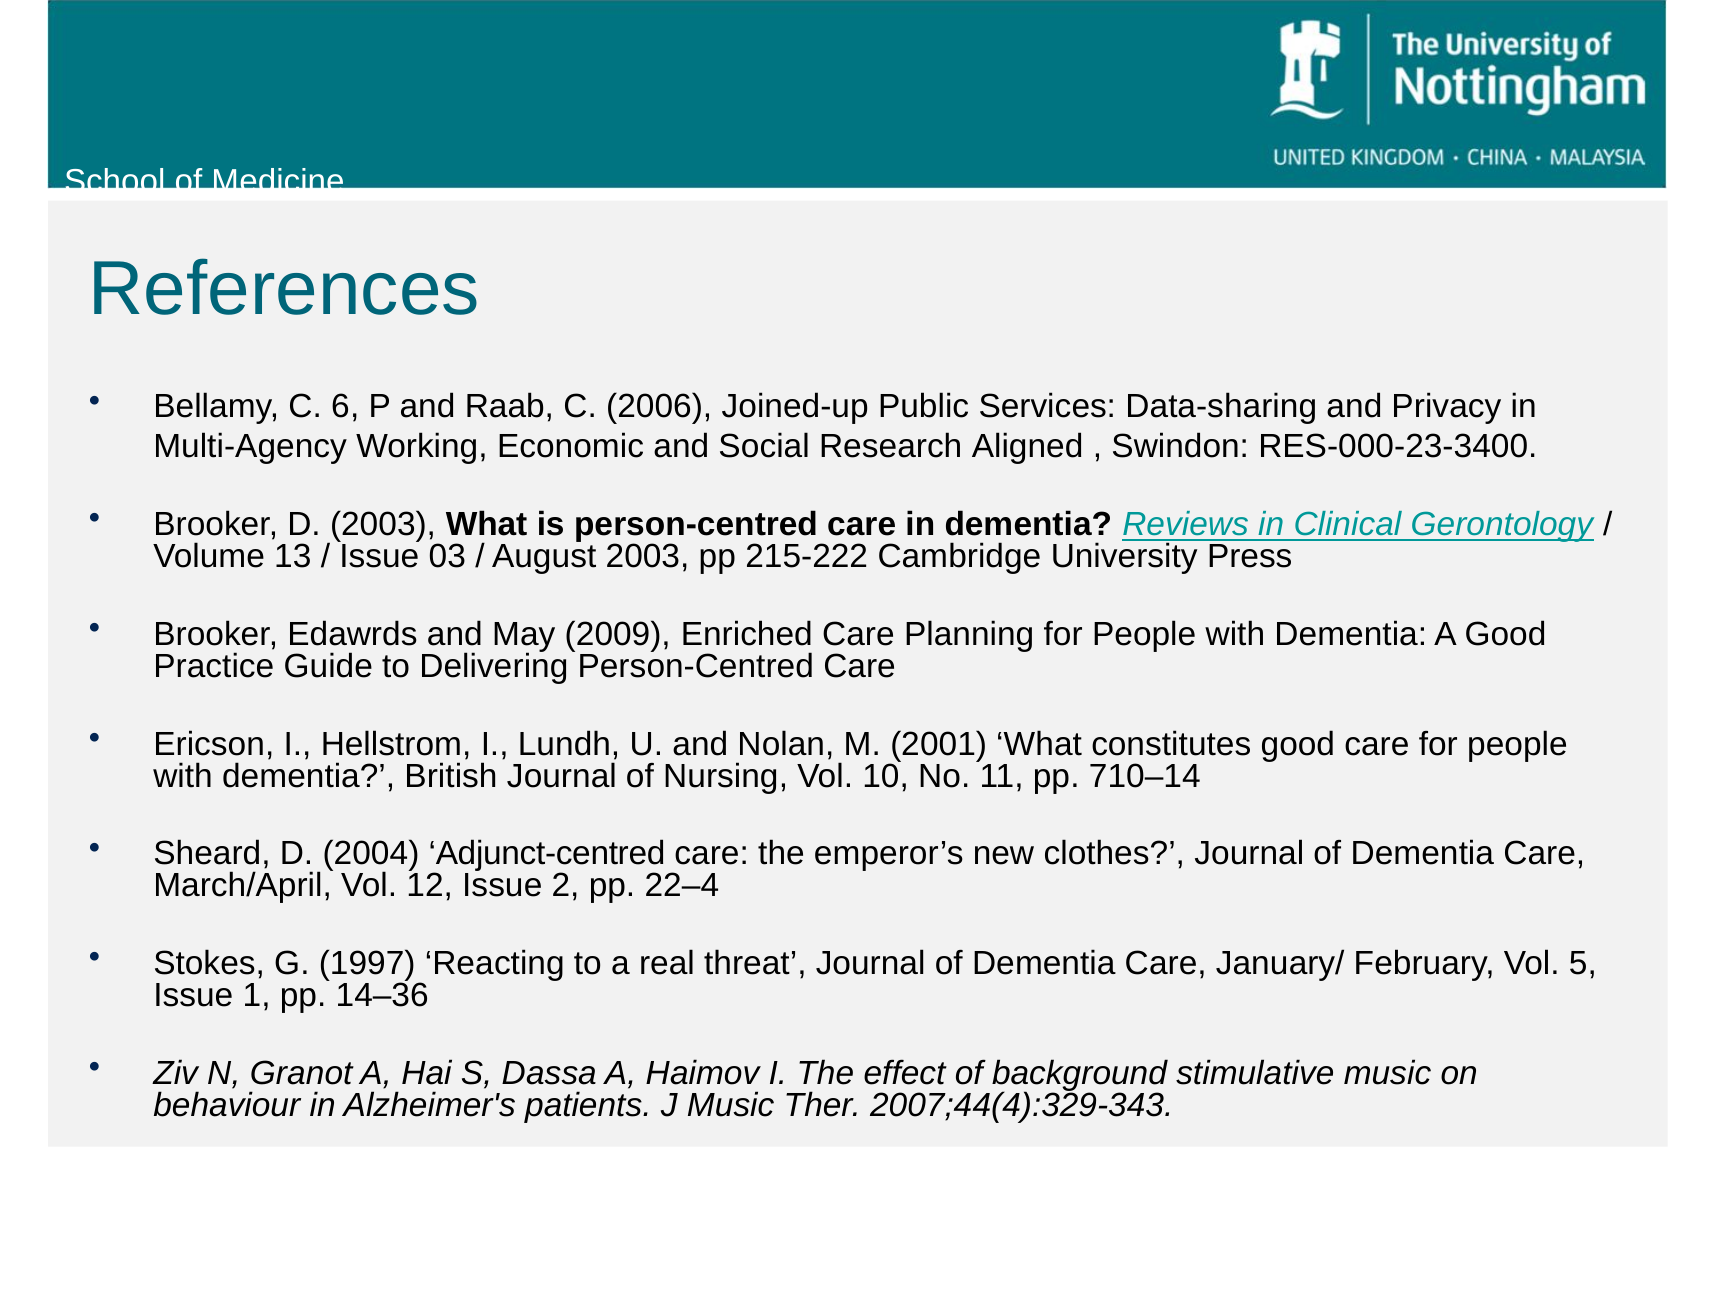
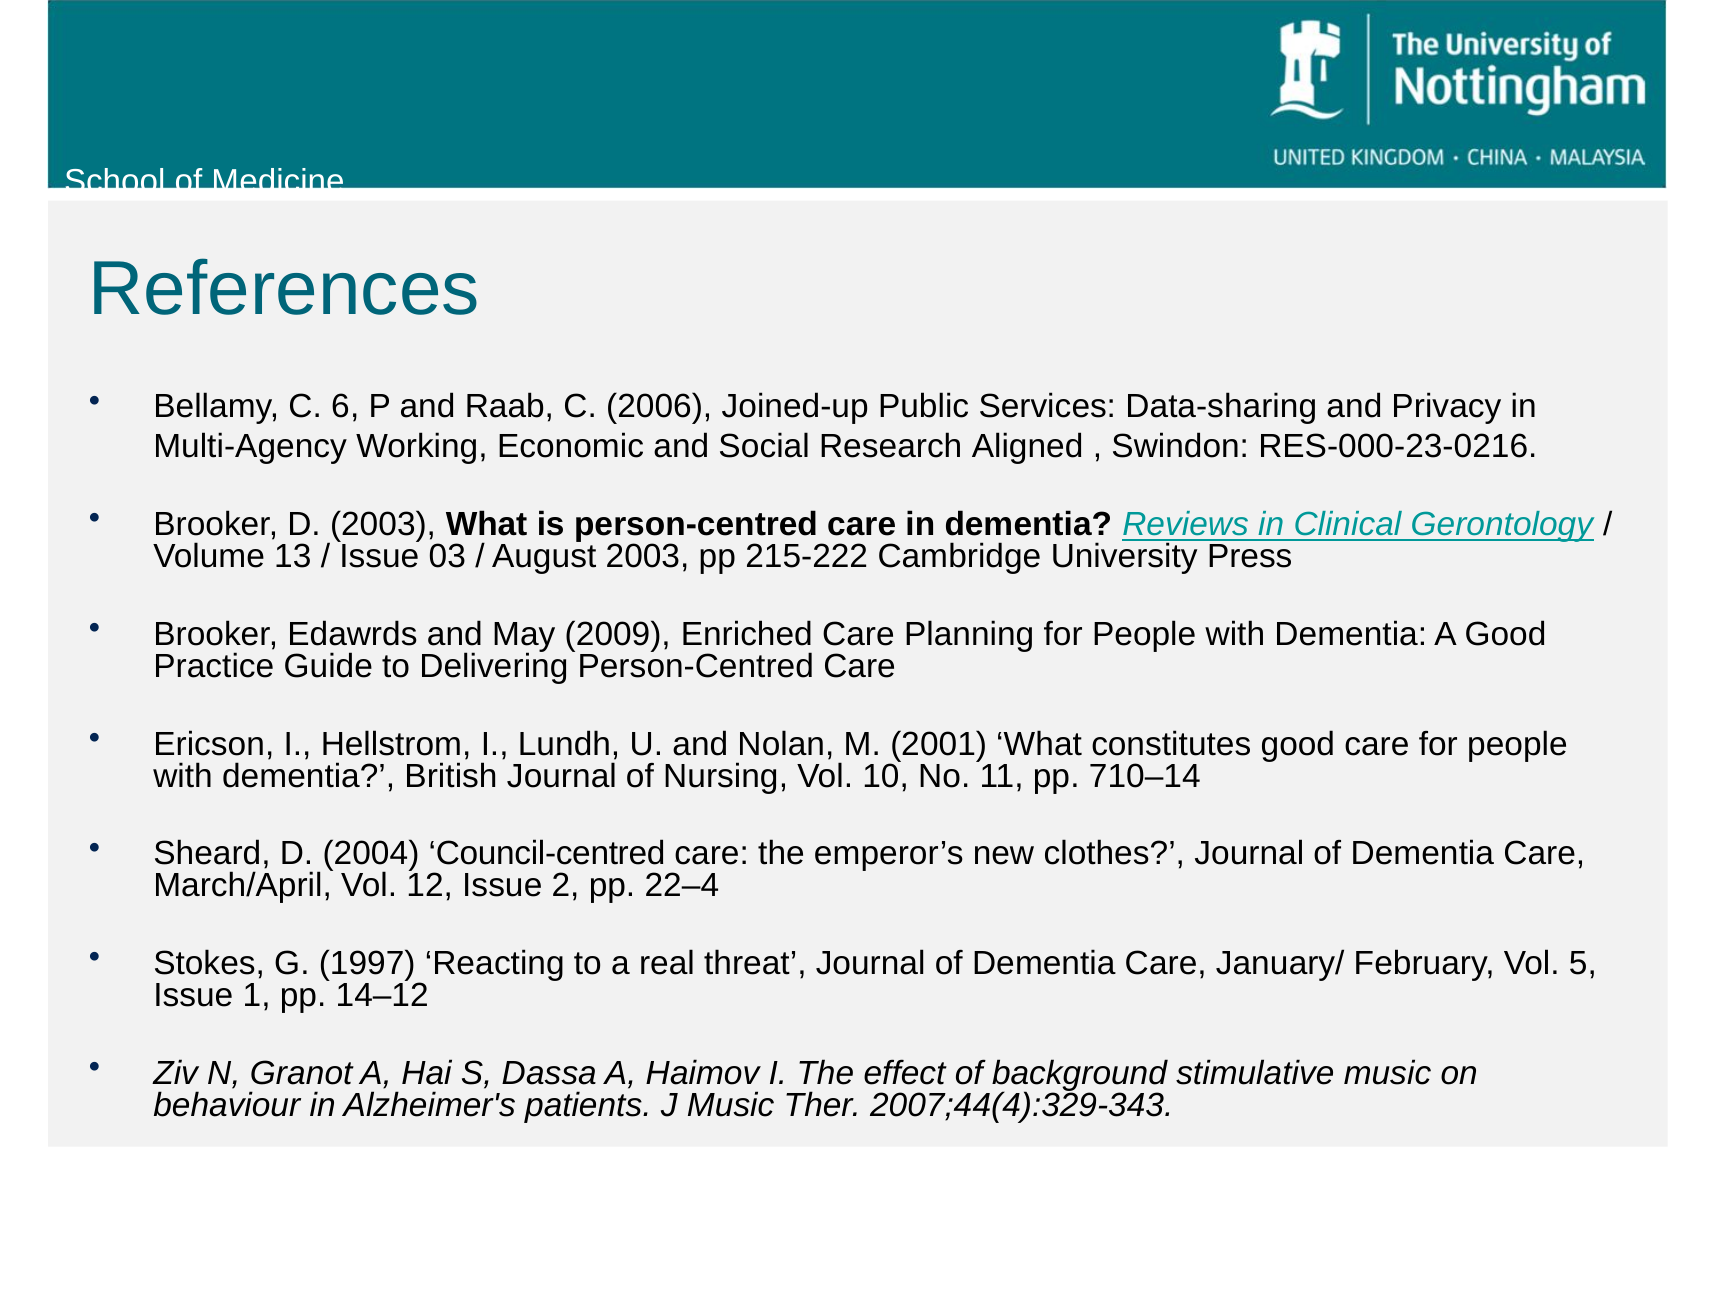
RES-000-23-3400: RES-000-23-3400 -> RES-000-23-0216 (1398, 447)
Adjunct-centred: Adjunct-centred -> Council-centred (547, 854)
14–36: 14–36 -> 14–12 (382, 996)
